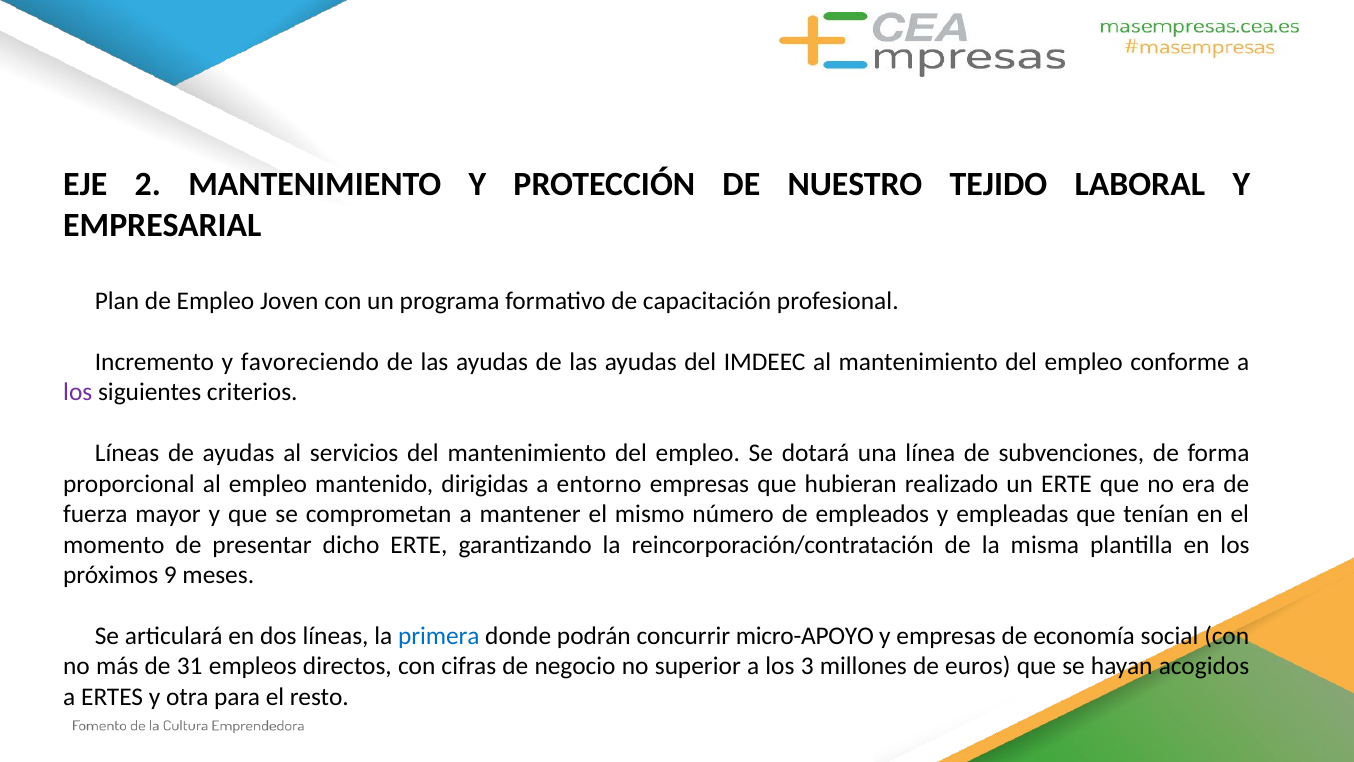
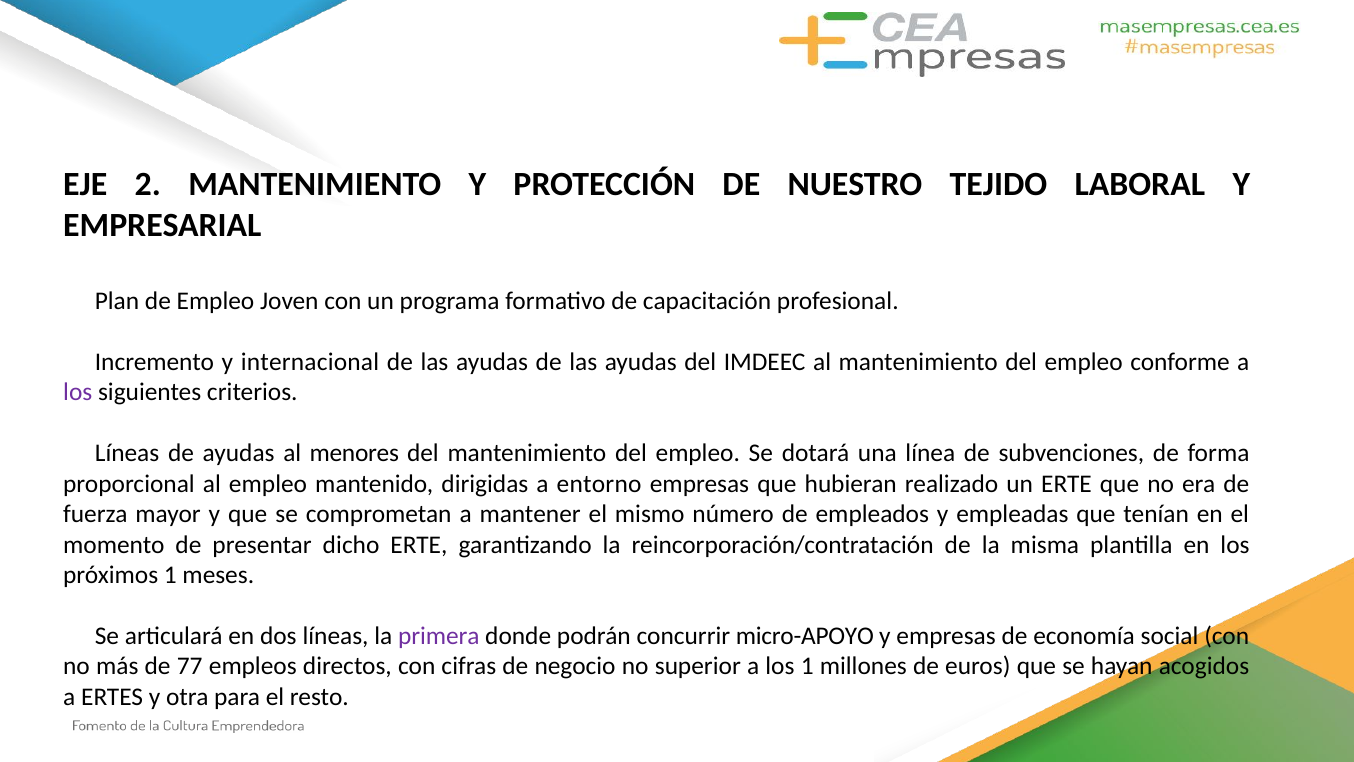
favoreciendo: favoreciendo -> internacional (310, 362)
servicios: servicios -> menores (354, 453)
próximos 9: 9 -> 1 (170, 575)
primera colour: blue -> purple (439, 636)
31: 31 -> 77 (190, 666)
los 3: 3 -> 1 (807, 666)
